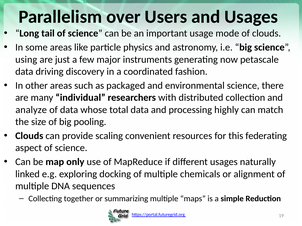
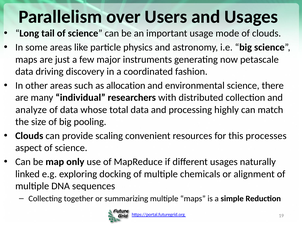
using: using -> maps (26, 60)
packaged: packaged -> allocation (126, 86)
federating: federating -> processes (266, 136)
